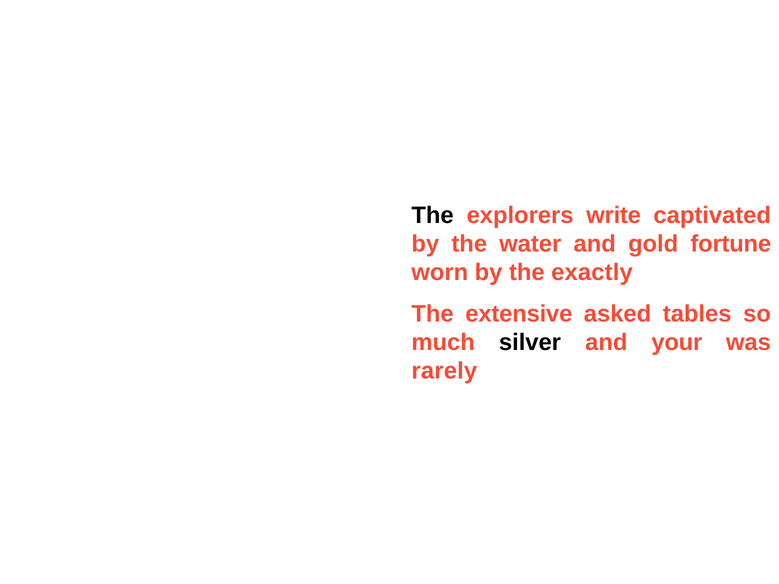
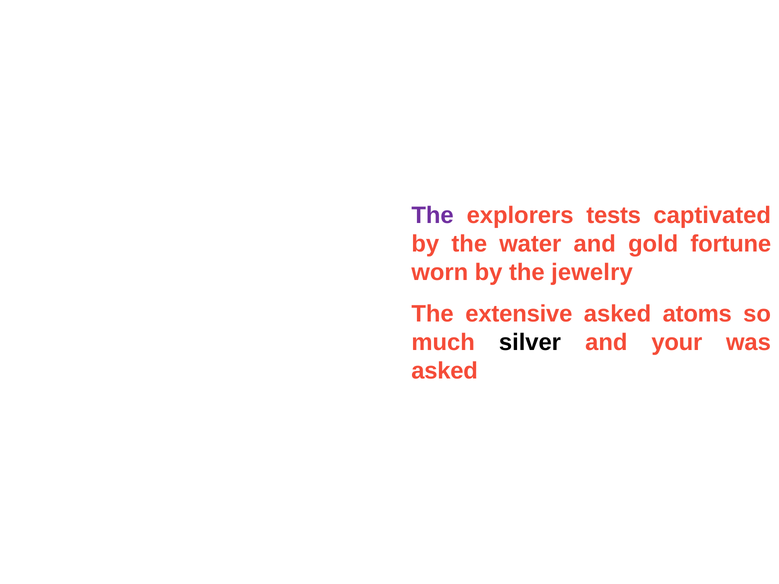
The colour: black -> purple (433, 215)
write: write -> tests (614, 215)
exactly: exactly -> jewelry (592, 273)
tables: tables -> atoms (697, 314)
rarely: rarely -> asked (445, 371)
